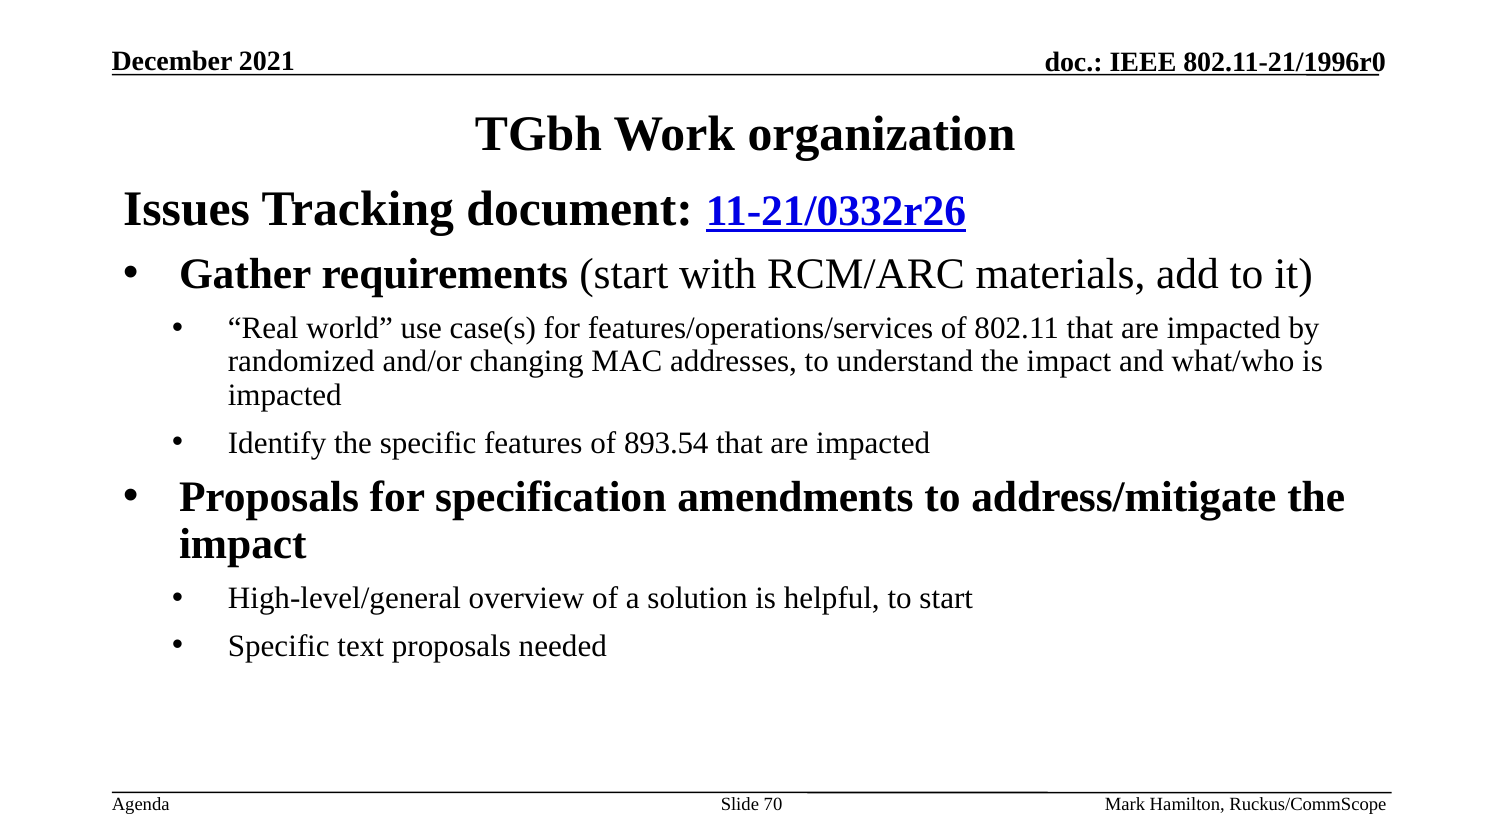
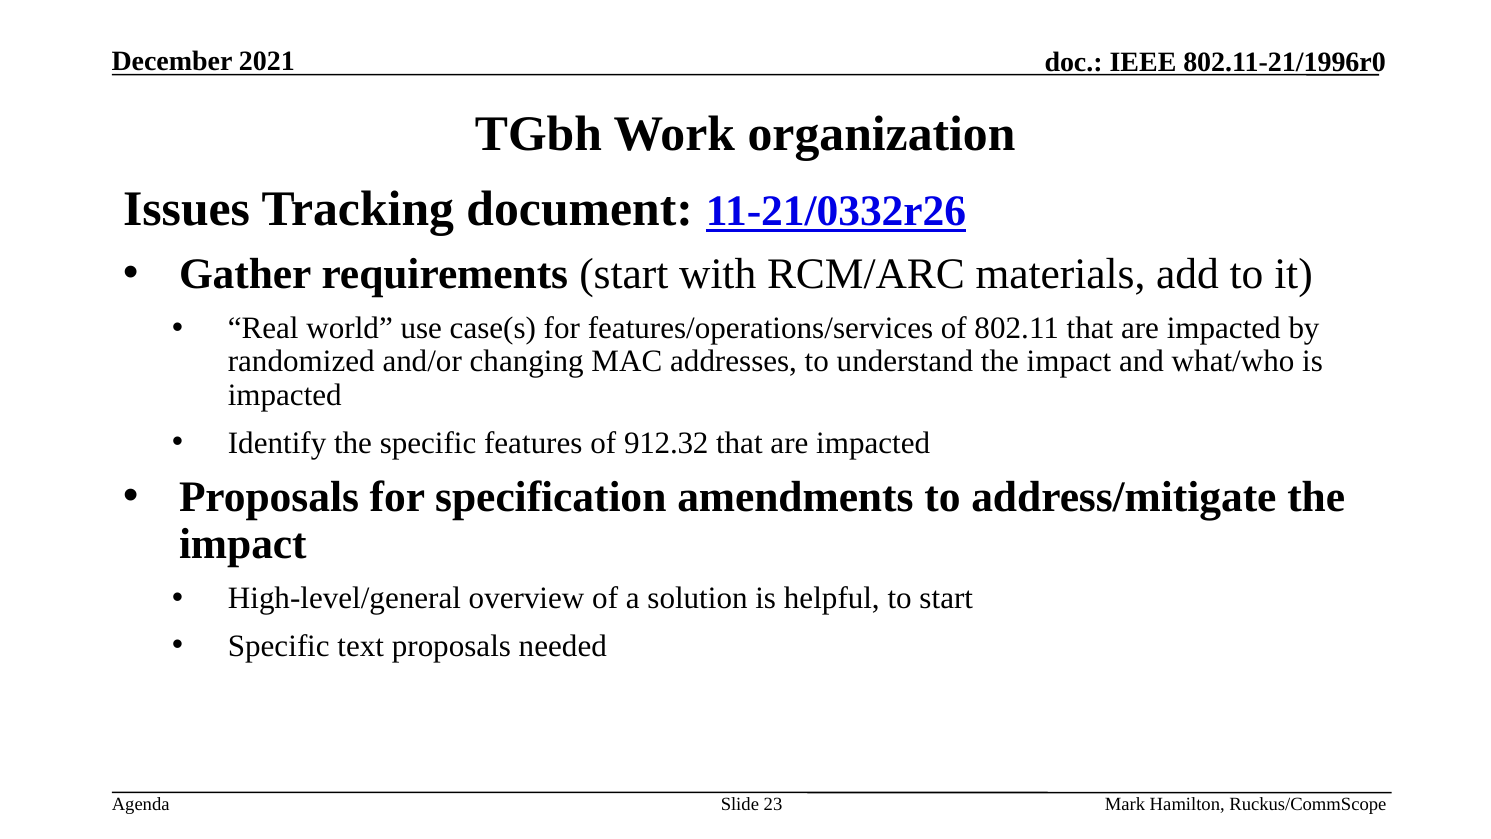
893.54: 893.54 -> 912.32 (666, 443)
70: 70 -> 23 (773, 804)
